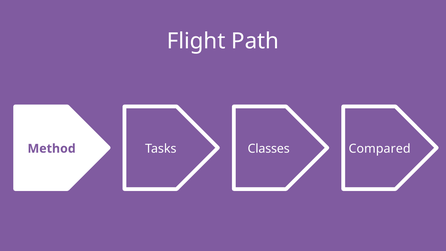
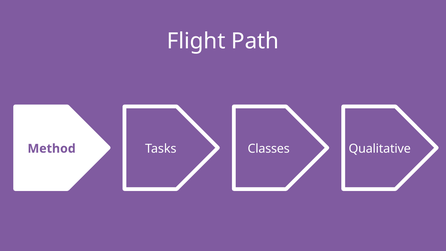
Compared: Compared -> Qualitative (380, 149)
